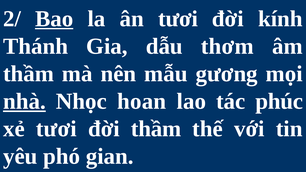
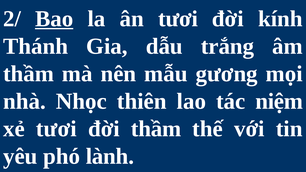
thơm: thơm -> trắng (227, 46)
nhà underline: present -> none (24, 101)
hoan: hoan -> thiên (142, 101)
phúc: phúc -> niệm (279, 101)
gian: gian -> lành (110, 157)
